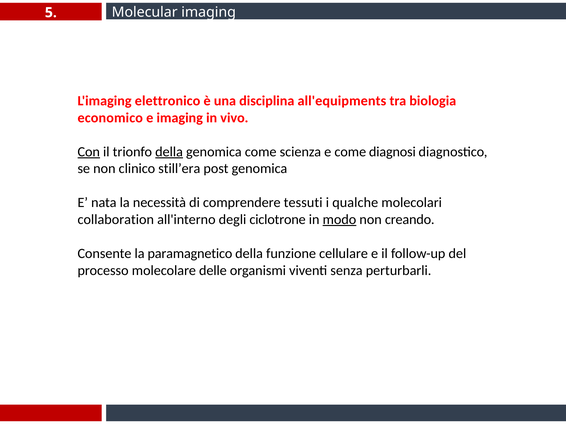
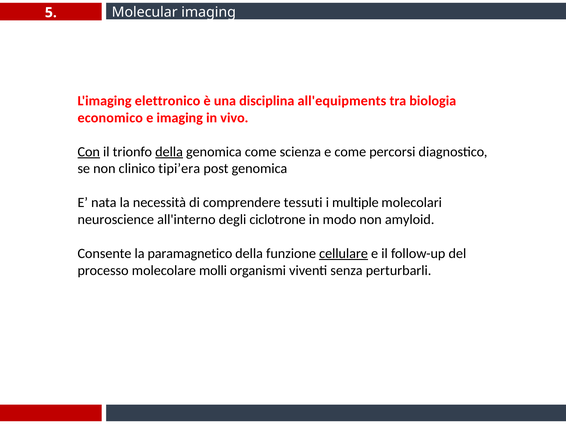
diagnosi: diagnosi -> percorsi (392, 152)
still’era: still’era -> tipi’era (179, 169)
qualche: qualche -> multiple (355, 203)
collaboration: collaboration -> neuroscience (116, 220)
modo underline: present -> none (339, 220)
creando: creando -> amyloid (410, 220)
cellulare underline: none -> present (344, 254)
delle: delle -> molli (213, 271)
